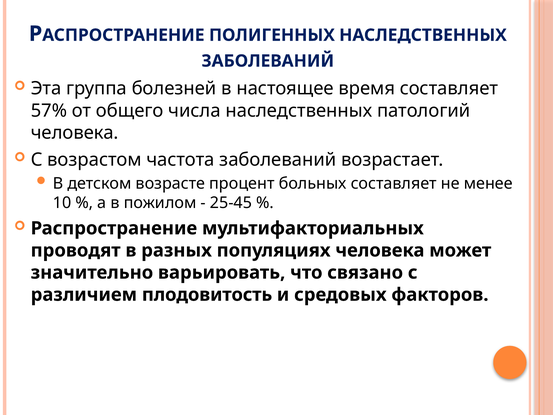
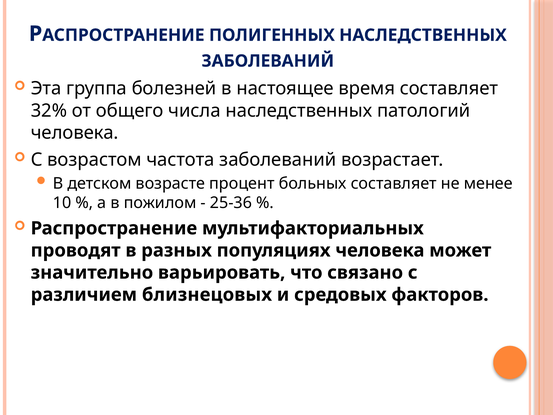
57%: 57% -> 32% (49, 111)
25-45: 25-45 -> 25-36 (231, 203)
плодовитость: плодовитость -> близнецовых (207, 295)
